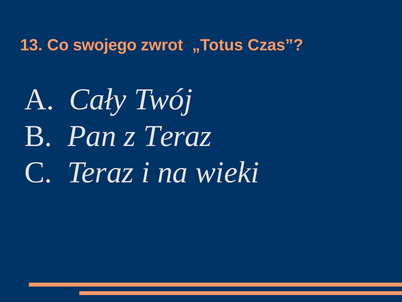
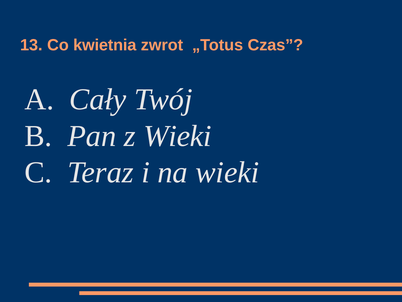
swojego: swojego -> kwietnia (105, 45)
z Teraz: Teraz -> Wieki (177, 136)
